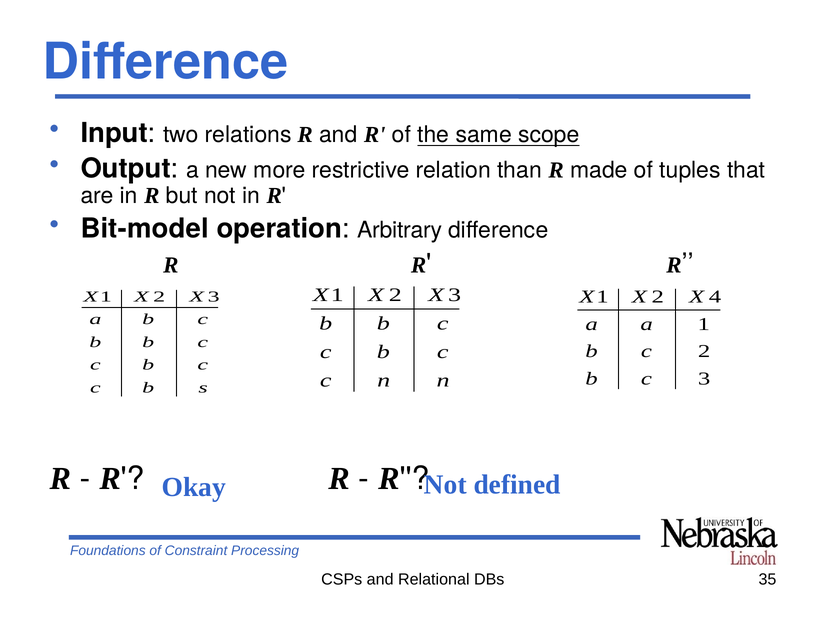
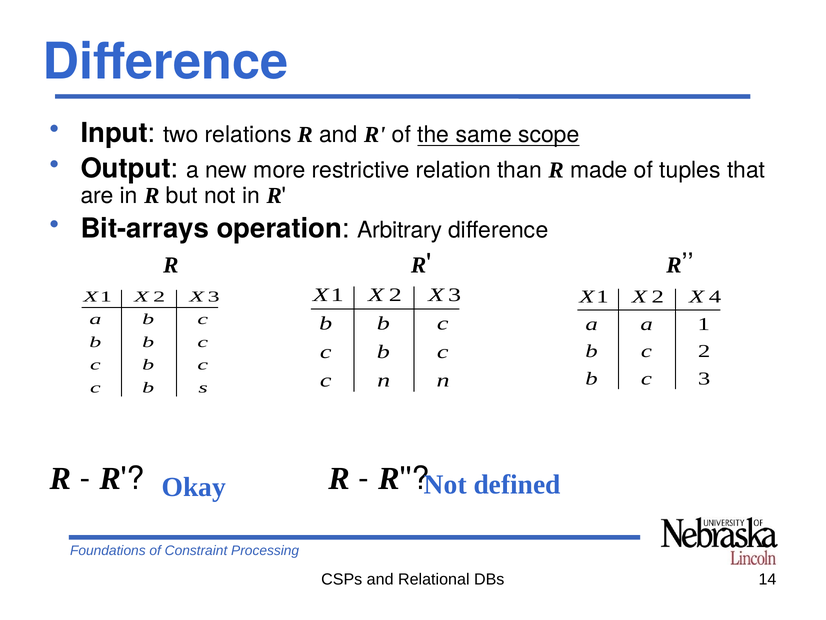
Bit-model: Bit-model -> Bit-arrays (145, 228)
35: 35 -> 14 (767, 579)
